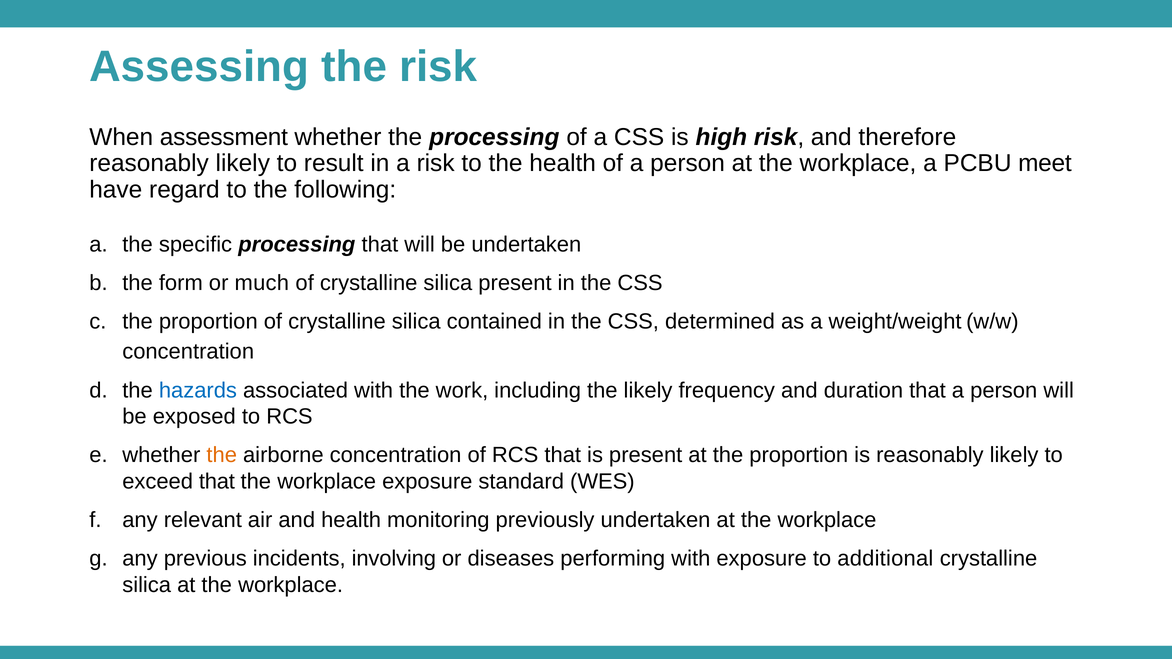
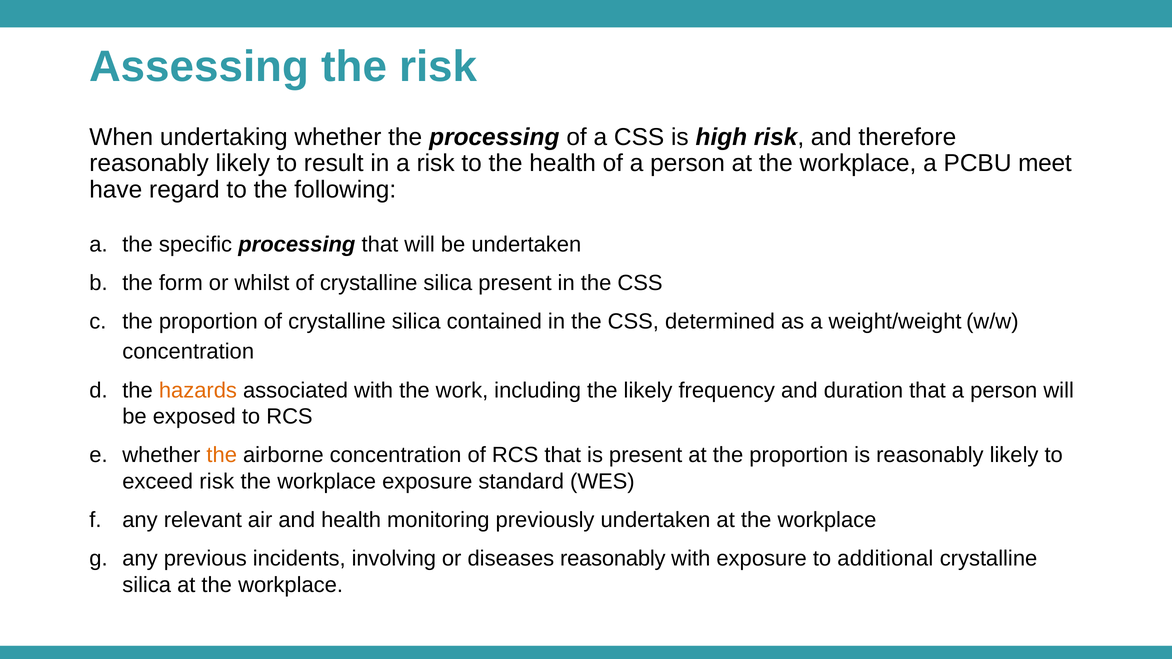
assessment: assessment -> undertaking (224, 137)
much: much -> whilst (262, 283)
hazards colour: blue -> orange (198, 390)
exceed that: that -> risk (217, 482)
diseases performing: performing -> reasonably (613, 559)
